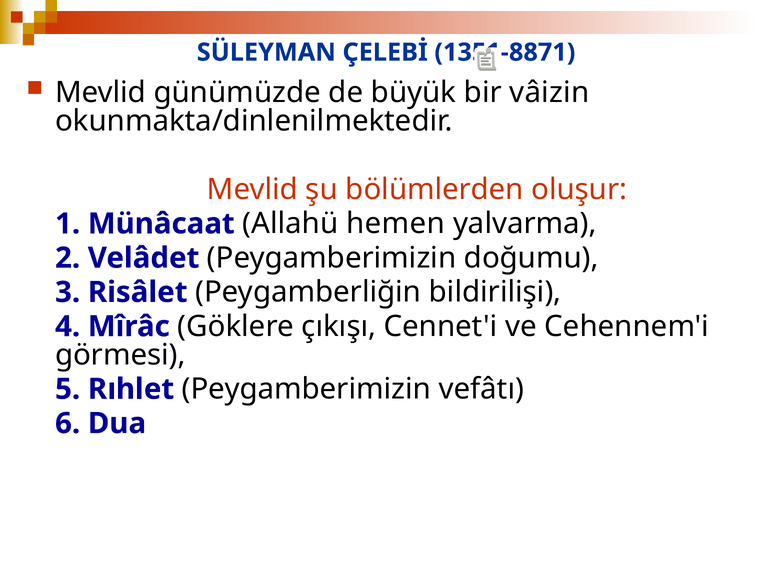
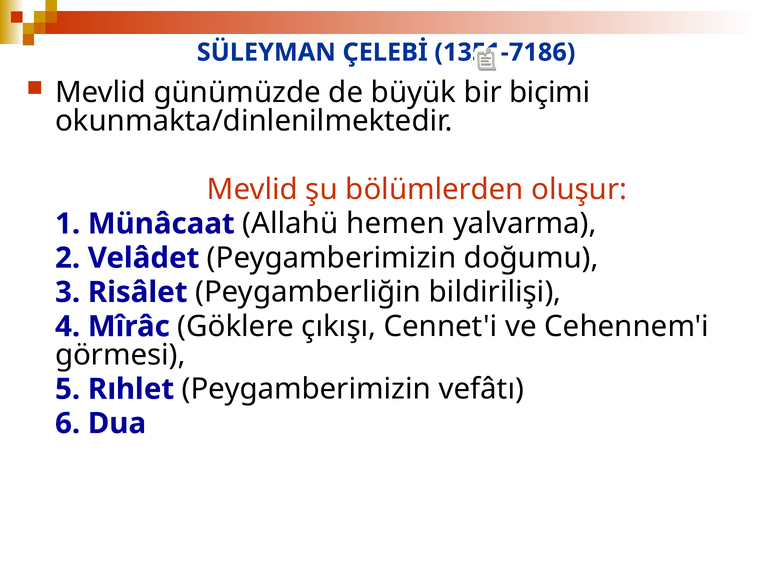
1351-8871: 1351-8871 -> 1351-7186 (505, 52)
vâizin: vâizin -> biçimi (550, 93)
